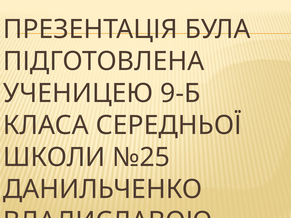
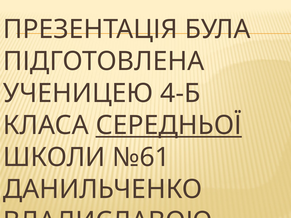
9-Б: 9-Б -> 4-Б (180, 93)
СЕРЕДНЬОЇ underline: none -> present (169, 125)
№25: №25 -> №61 (141, 157)
